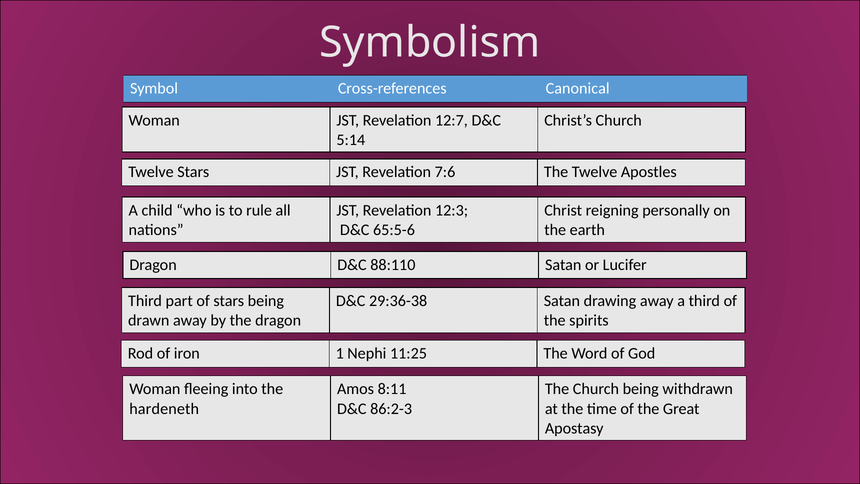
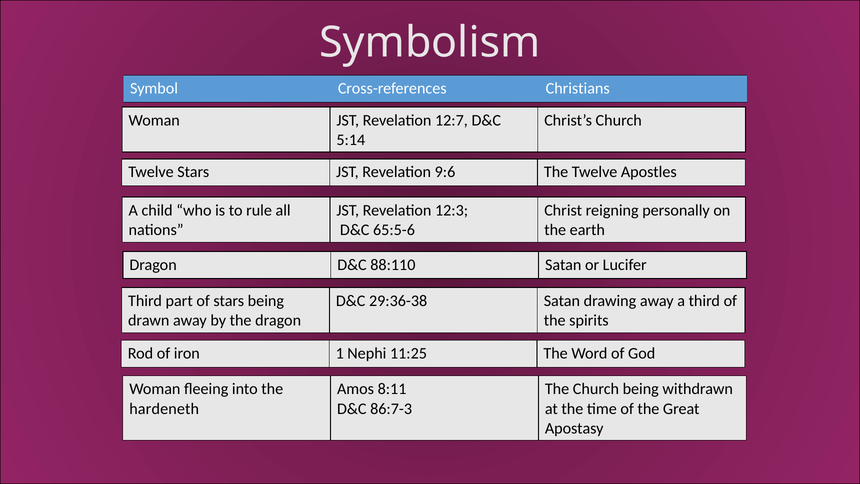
Canonical: Canonical -> Christians (578, 89)
7:6: 7:6 -> 9:6 (445, 172)
86:2-3: 86:2-3 -> 86:7-3 (391, 409)
